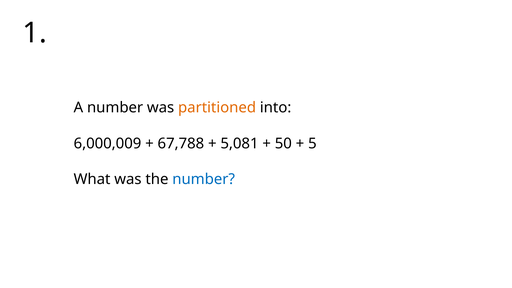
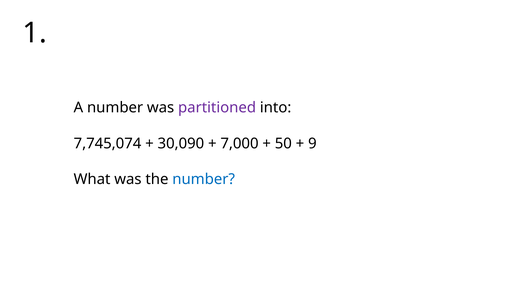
partitioned colour: orange -> purple (217, 108)
6,000,009: 6,000,009 -> 7,745,074 (107, 144)
67,788: 67,788 -> 30,090 (181, 144)
5,081: 5,081 -> 7,000 (240, 144)
5: 5 -> 9 (312, 144)
